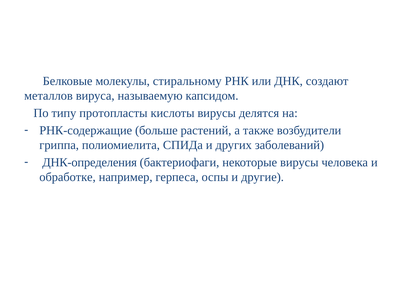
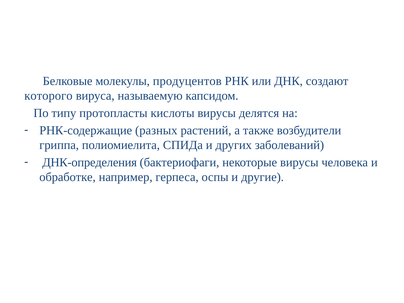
стиральному: стиральному -> продуцентов (187, 81)
металлов: металлов -> которого (48, 96)
больше: больше -> разных (156, 130)
